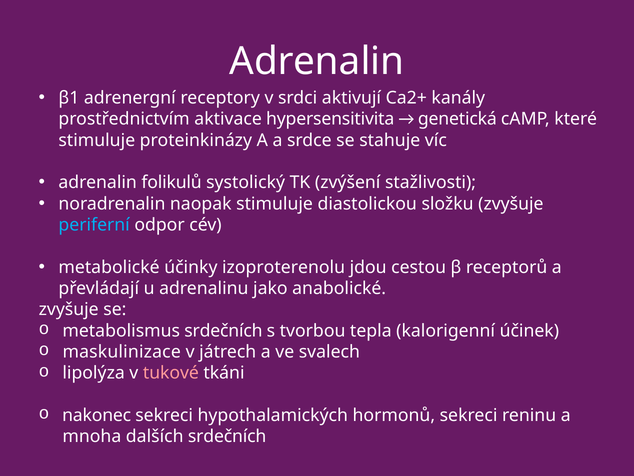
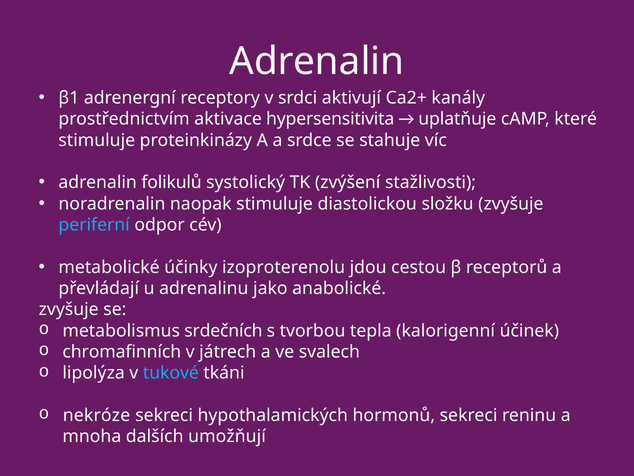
genetická: genetická -> uplatňuje (457, 119)
maskulinizace: maskulinizace -> chromafinních (122, 352)
tukové colour: pink -> light blue (171, 373)
nakonec: nakonec -> nekróze (96, 415)
dalších srdečních: srdečních -> umožňují (227, 436)
